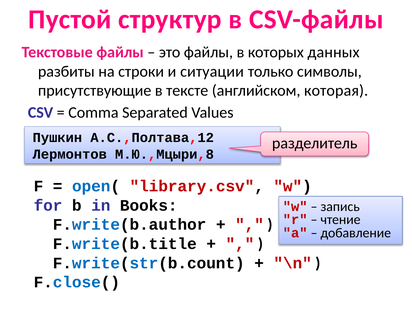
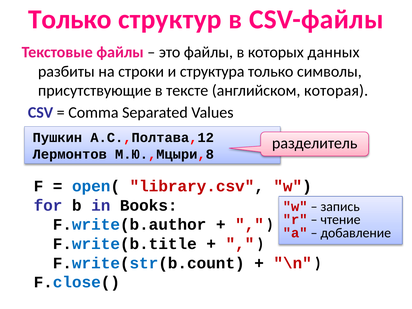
Пустой: Пустой -> Только (70, 19)
ситуации: ситуации -> структура (212, 71)
